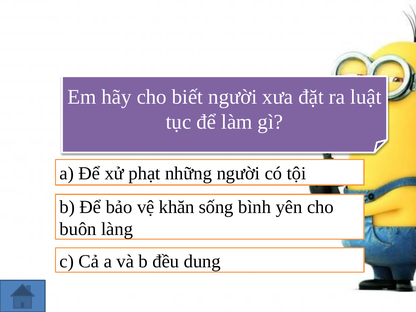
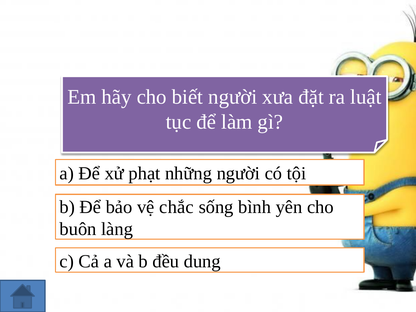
khăn: khăn -> chắc (176, 207)
